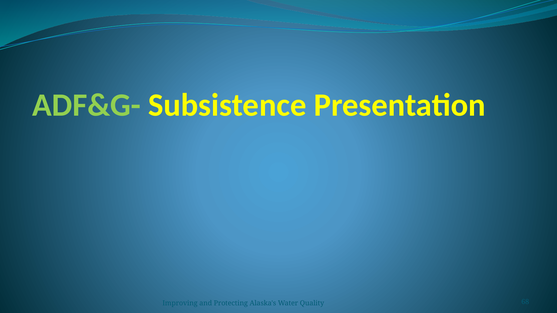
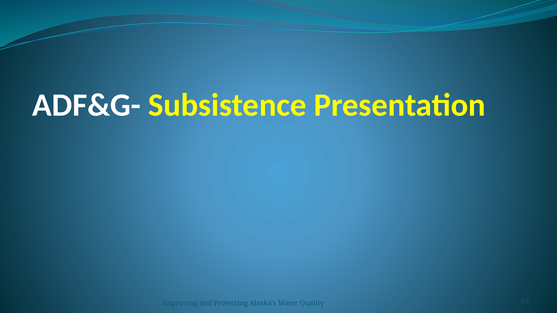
ADF&G- colour: light green -> white (87, 105)
